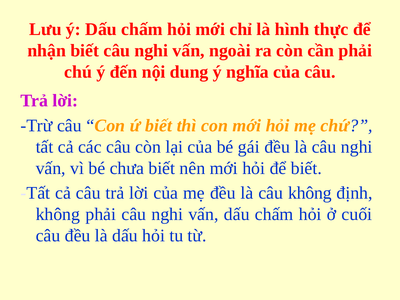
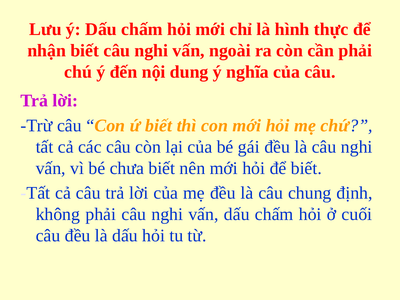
câu không: không -> chung (310, 193)
